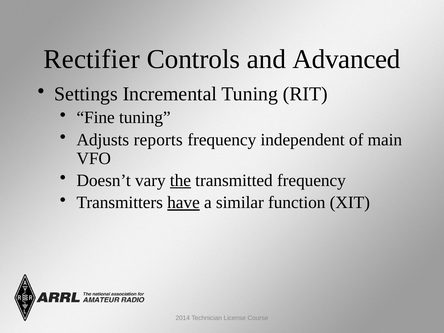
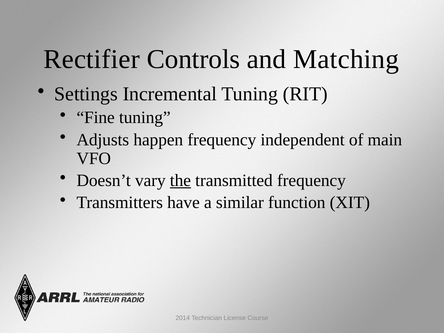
Advanced: Advanced -> Matching (346, 59)
reports: reports -> happen (158, 140)
have underline: present -> none (183, 203)
